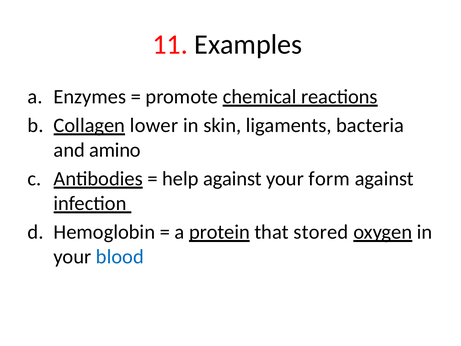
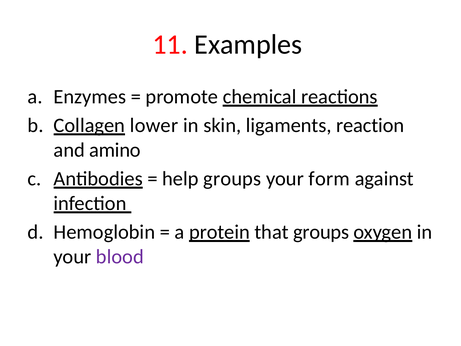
bacteria: bacteria -> reaction (370, 125)
help against: against -> groups (232, 179)
that stored: stored -> groups (321, 232)
blood colour: blue -> purple (120, 257)
